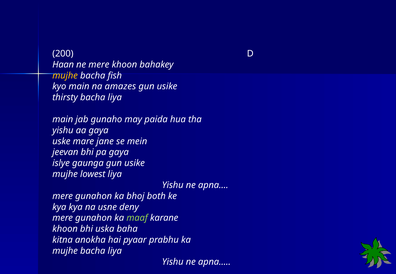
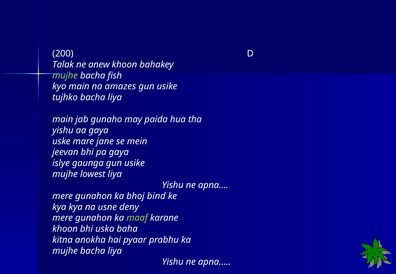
Haan: Haan -> Talak (63, 65)
ne mere: mere -> anew (99, 65)
mujhe colour: yellow -> light green (65, 76)
thirsty: thirsty -> tujhko (65, 97)
both: both -> bind (156, 196)
